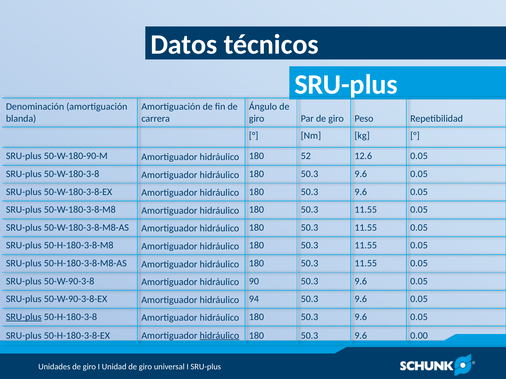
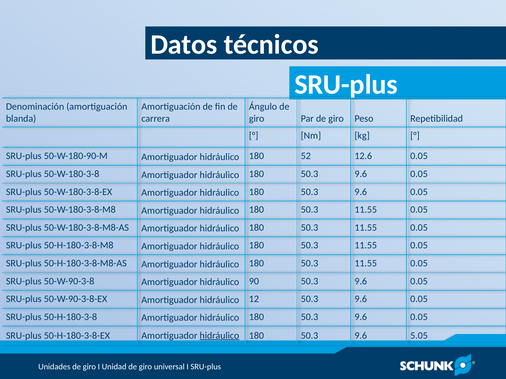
94: 94 -> 12 (254, 299)
SRU-plus underline: present -> none (24, 317)
0.00: 0.00 -> 5.05 (419, 336)
